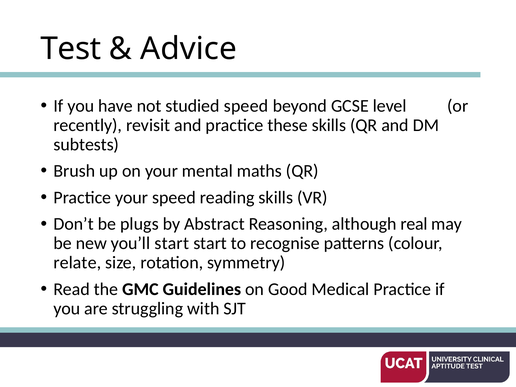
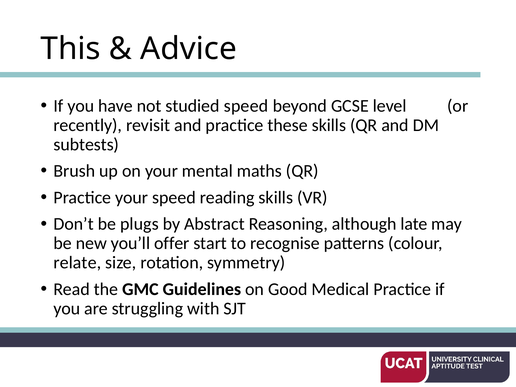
Test: Test -> This (71, 49)
real: real -> late (414, 224)
you’ll start: start -> offer (172, 243)
